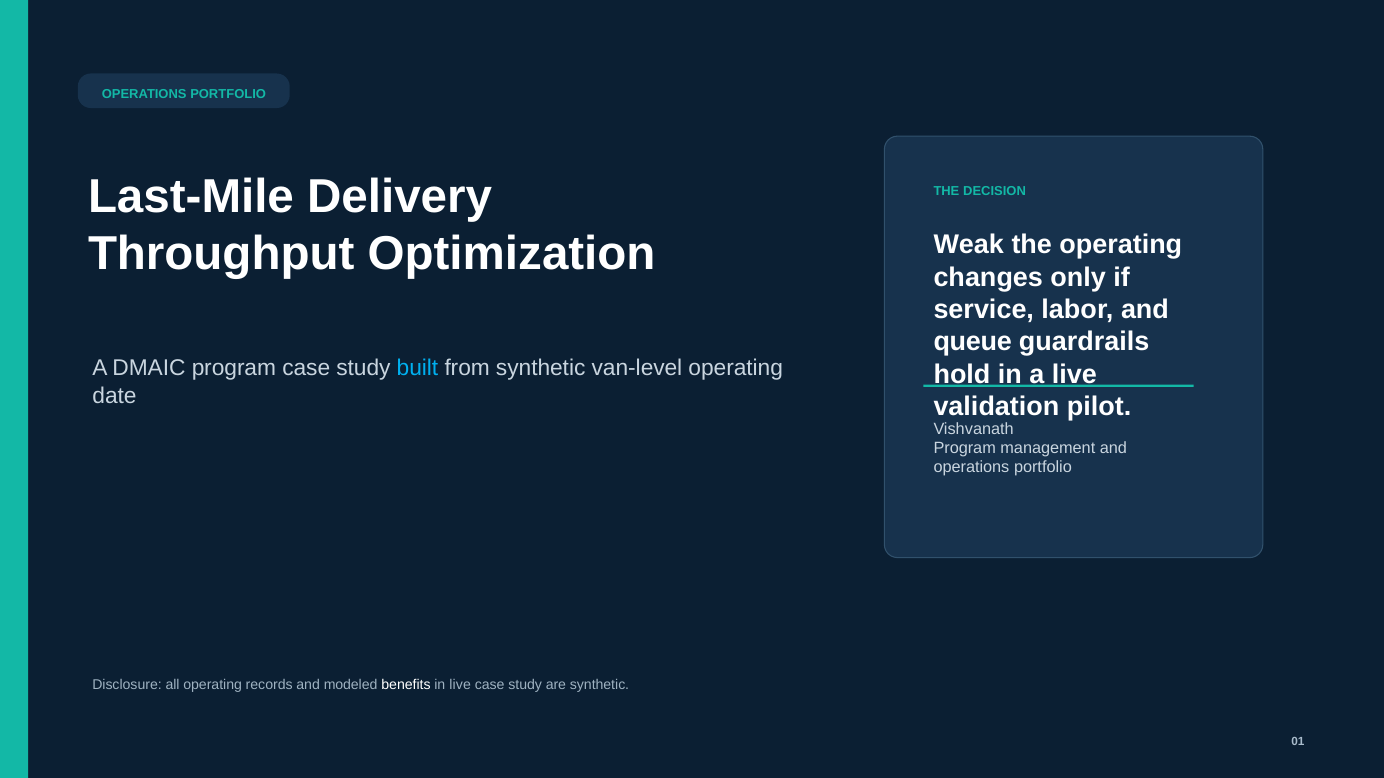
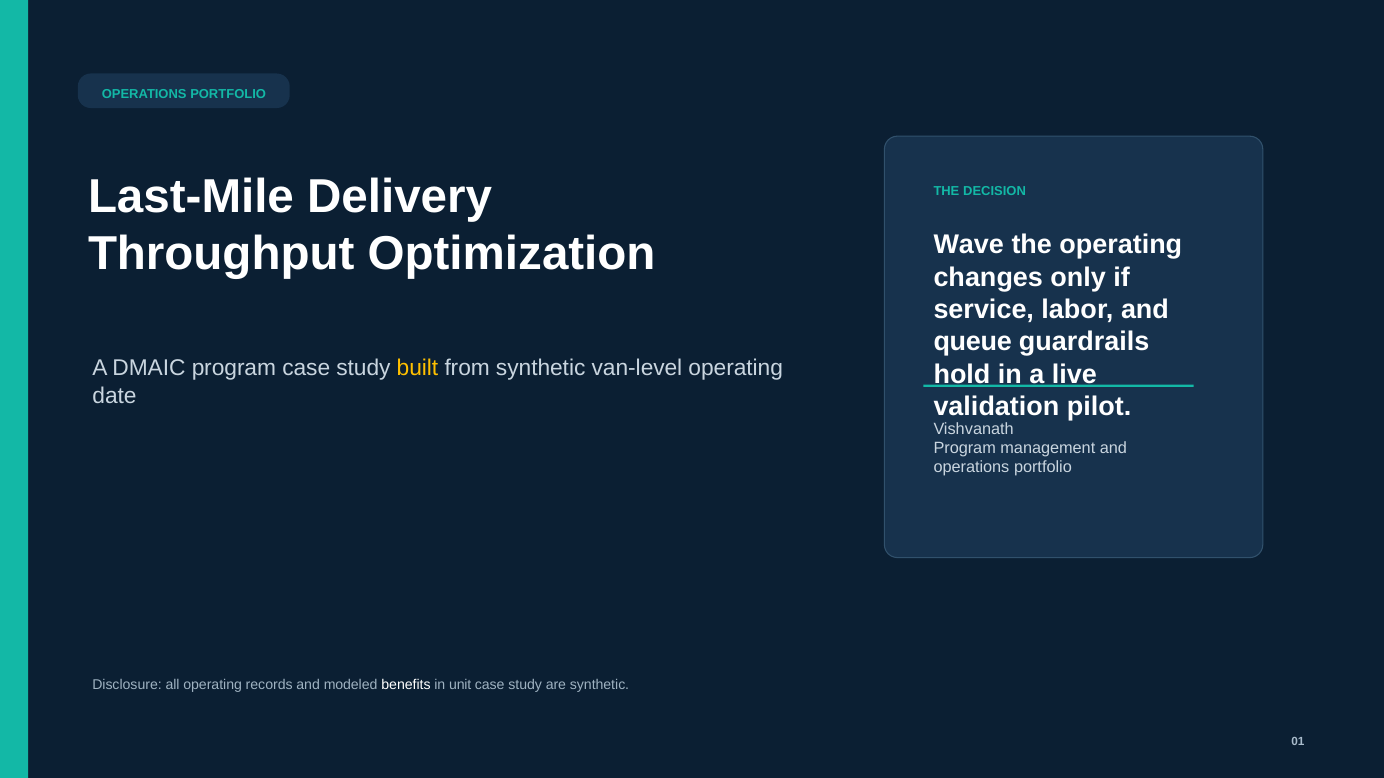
Weak: Weak -> Wave (969, 245)
built colour: light blue -> yellow (417, 368)
in live: live -> unit (460, 685)
